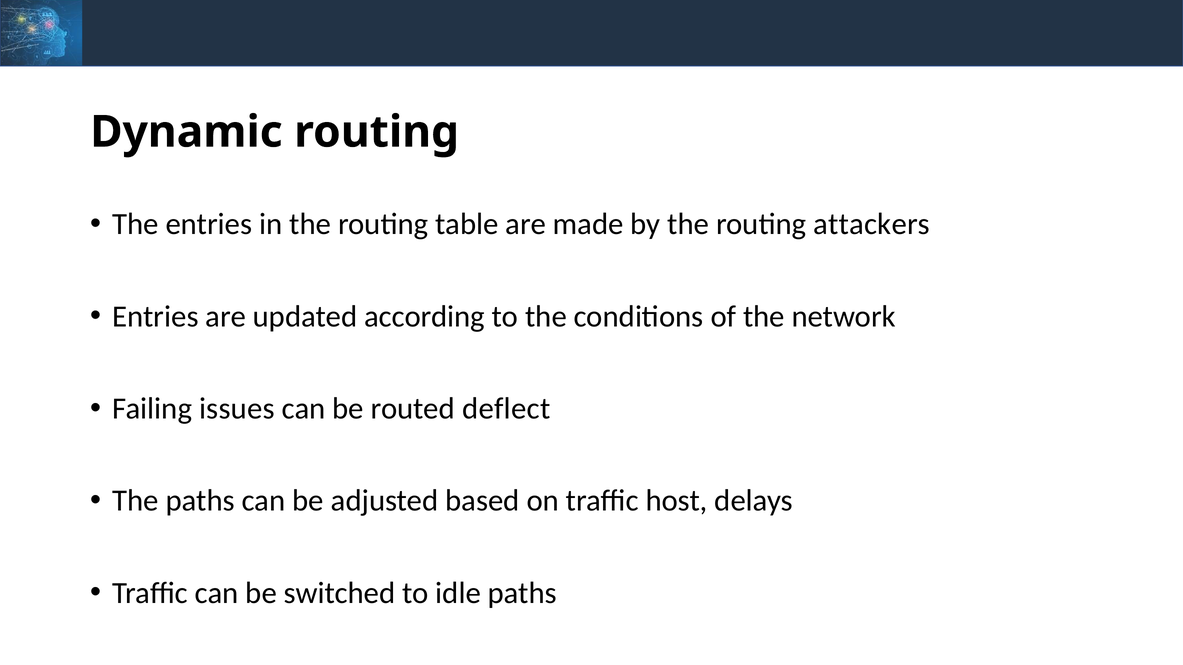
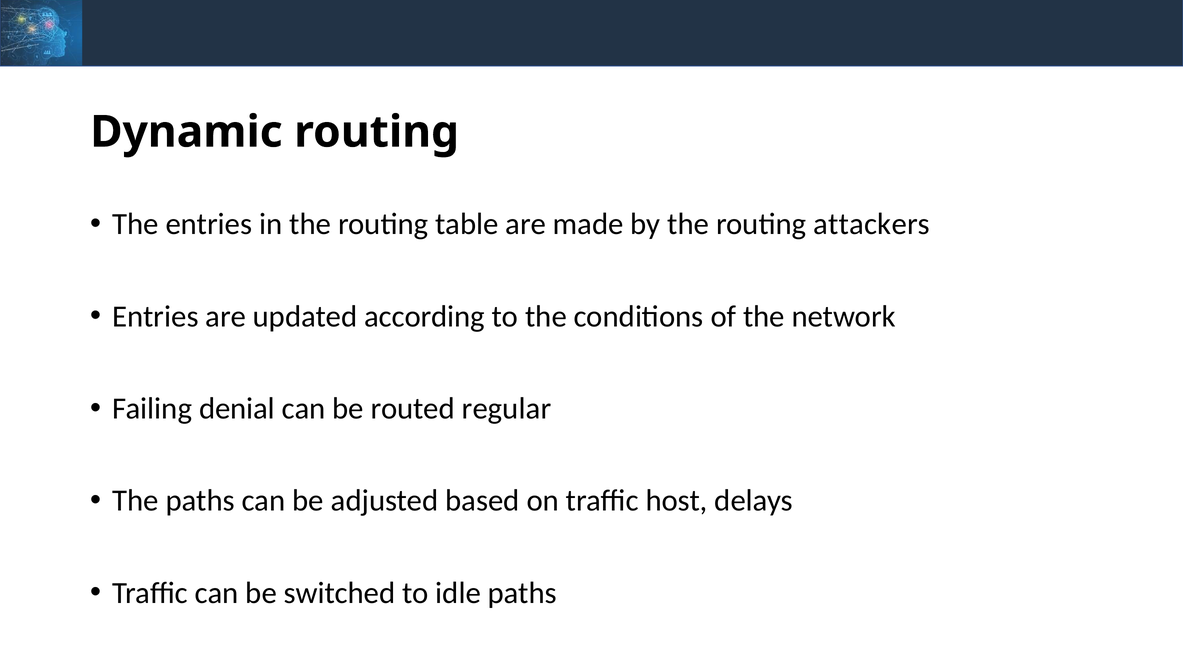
issues: issues -> denial (237, 409)
deflect: deflect -> regular (507, 409)
